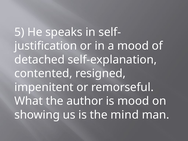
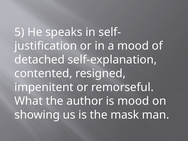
mind: mind -> mask (125, 115)
